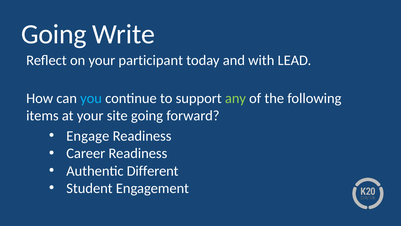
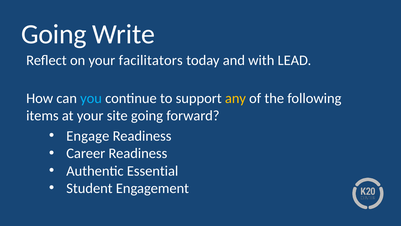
participant: participant -> facilitators (151, 60)
any colour: light green -> yellow (235, 98)
Different: Different -> Essential (153, 171)
